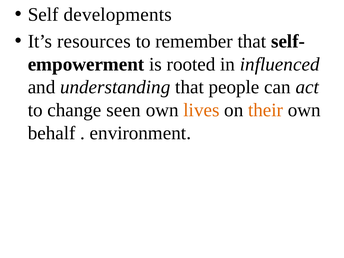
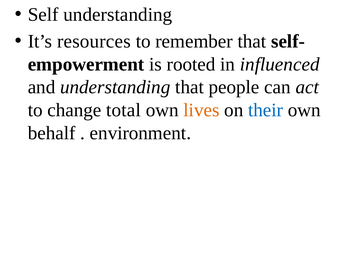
Self developments: developments -> understanding (118, 15)
seen: seen -> total (124, 110)
their colour: orange -> blue (266, 110)
